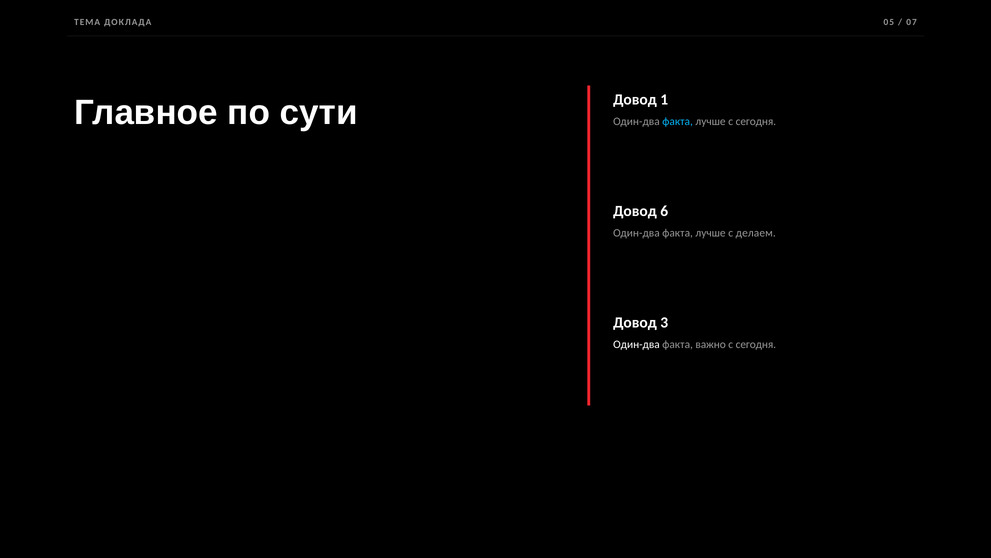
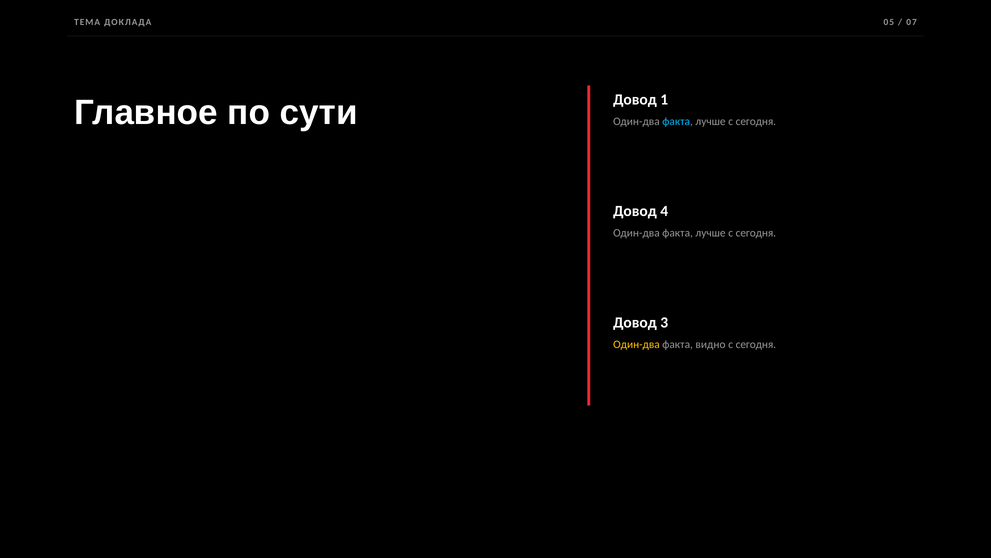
6: 6 -> 4 (664, 211)
делаем: делаем -> сегодня (756, 233)
Один-два colour: white -> yellow (636, 344)
важно: важно -> видно (711, 344)
